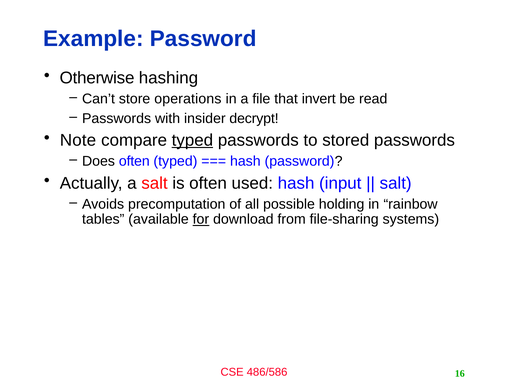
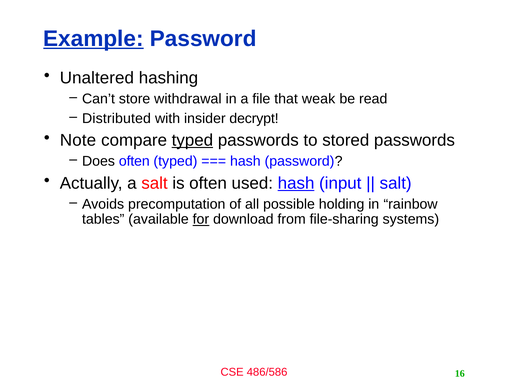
Example underline: none -> present (93, 39)
Otherwise: Otherwise -> Unaltered (97, 78)
operations: operations -> withdrawal (188, 99)
invert: invert -> weak (319, 99)
Passwords: Passwords -> Distributed (116, 118)
hash underline: none -> present (296, 183)
